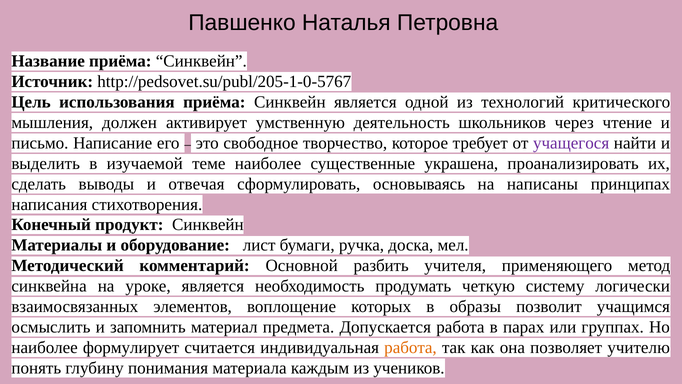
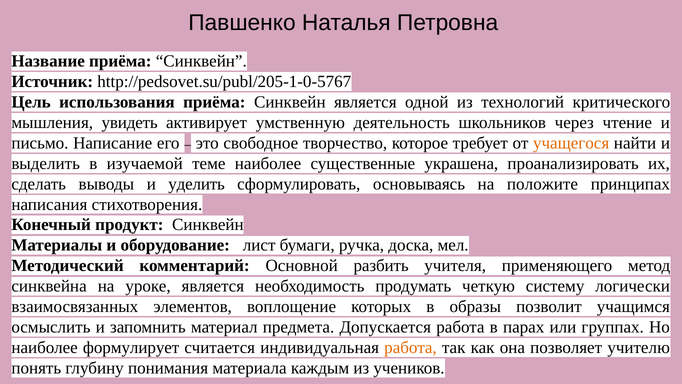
должен: должен -> увидеть (130, 122)
учащегося colour: purple -> orange (571, 143)
отвечая: отвечая -> уделить (197, 184)
написаны: написаны -> положите (542, 184)
